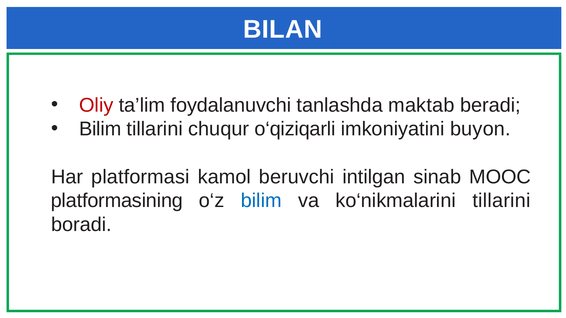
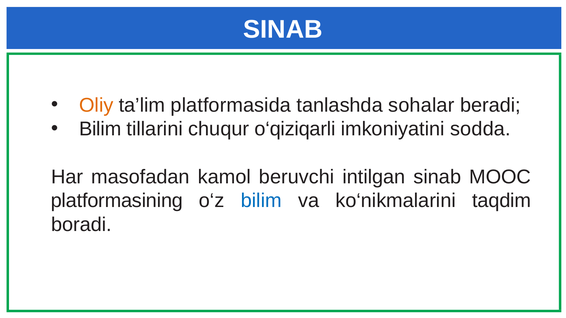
BILAN: BILAN -> SINAB (283, 29)
Oliy colour: red -> orange (96, 105)
foydalanuvchi: foydalanuvchi -> platformasida (231, 105)
maktab: maktab -> sohalar (421, 105)
buyon: buyon -> sodda (480, 129)
platformasi: platformasi -> masofadan (141, 177)
ko‘nikmalarini tillarini: tillarini -> taqdim (502, 201)
